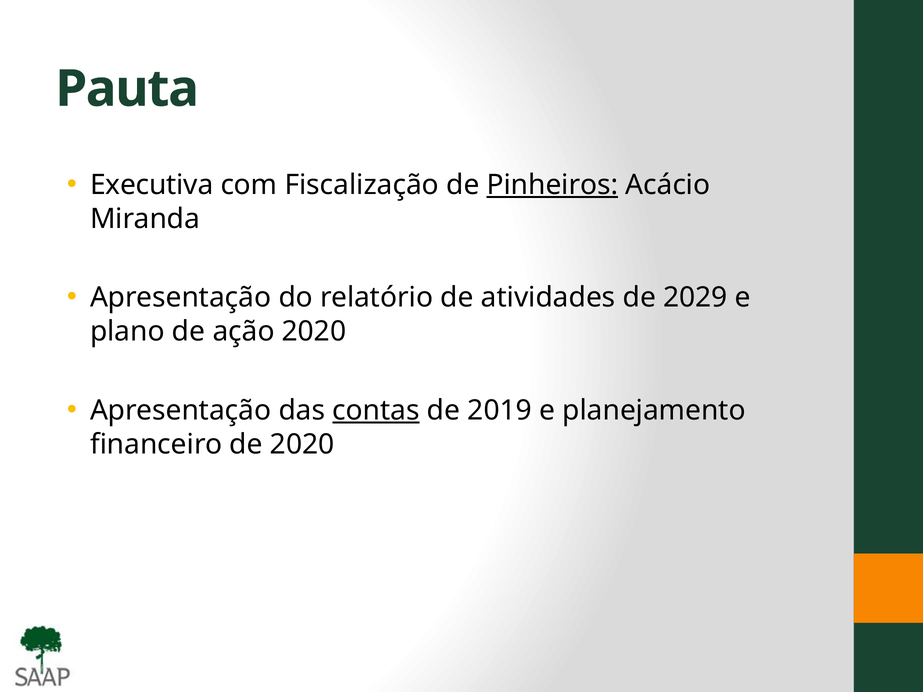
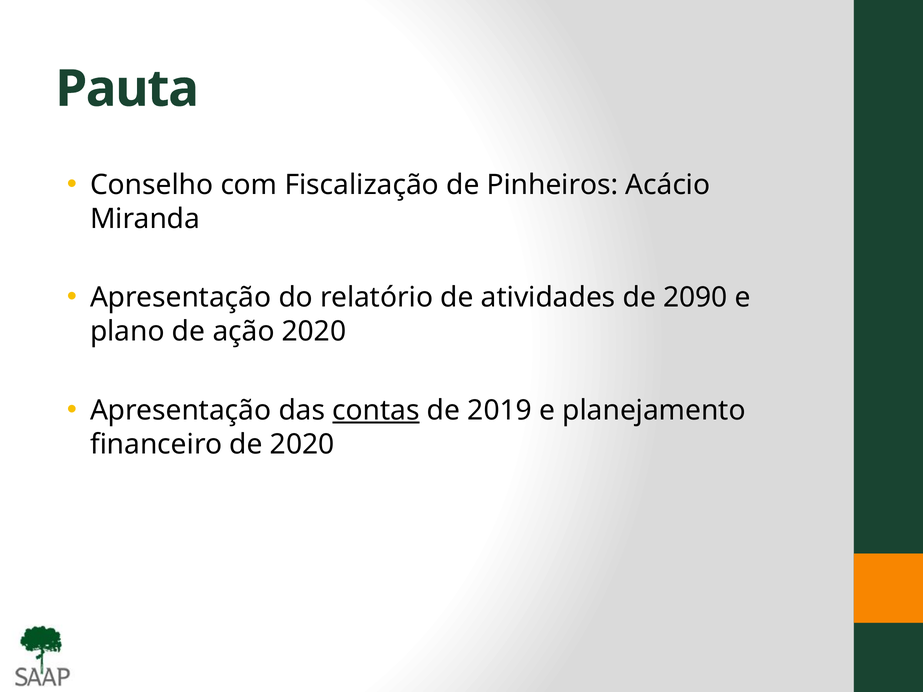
Executiva: Executiva -> Conselho (152, 185)
Pinheiros underline: present -> none (552, 185)
2029: 2029 -> 2090 (695, 298)
